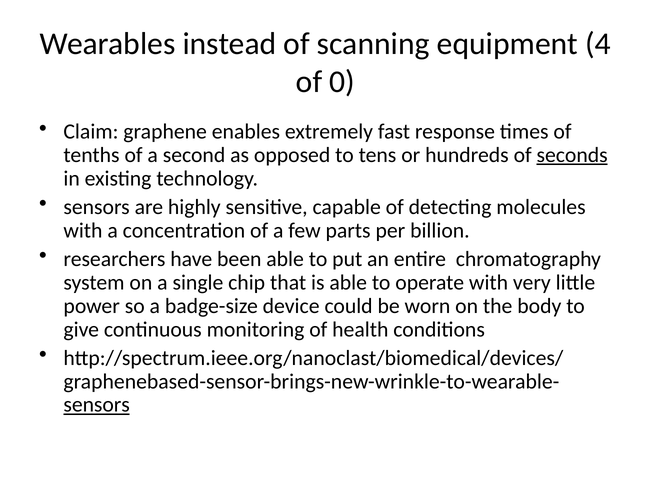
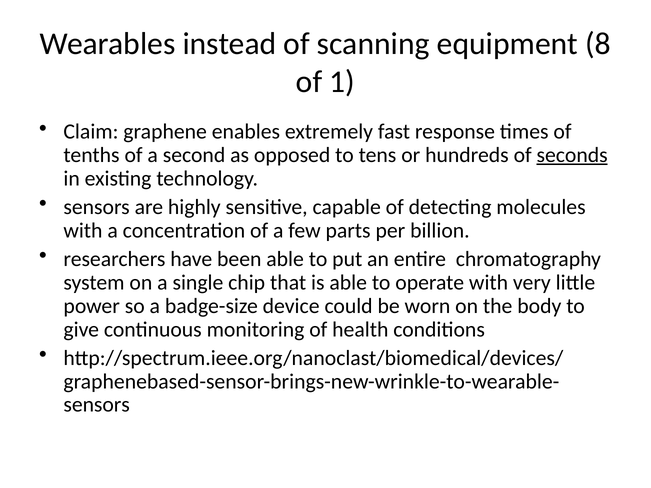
4: 4 -> 8 (598, 44)
0: 0 -> 1 (342, 82)
sensors underline: present -> none (97, 405)
